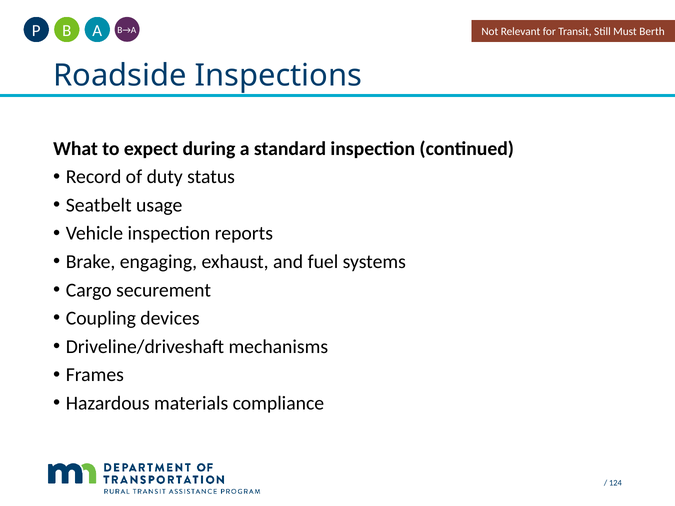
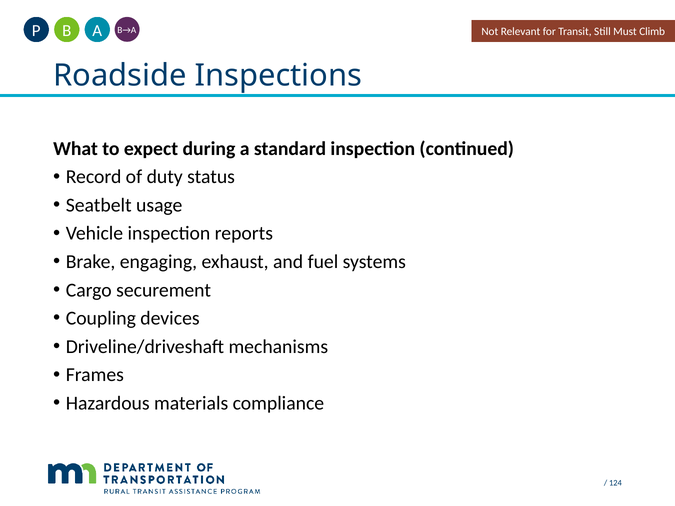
Berth: Berth -> Climb (652, 32)
